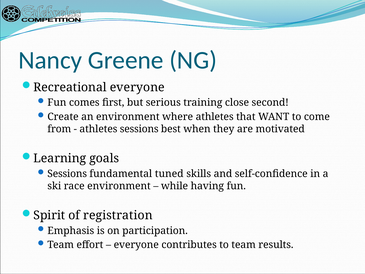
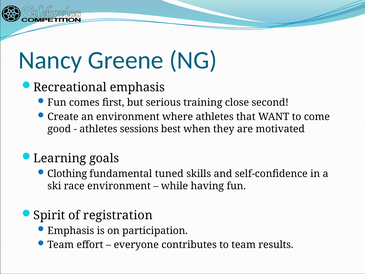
Recreational everyone: everyone -> emphasis (137, 87)
from: from -> good (59, 129)
Sessions: Sessions -> Clothing (67, 174)
